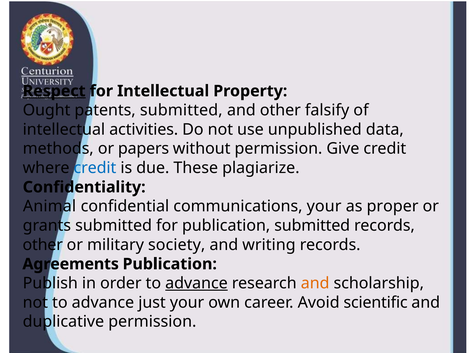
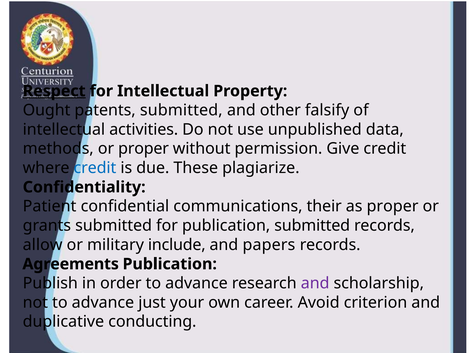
or papers: papers -> proper (144, 148)
Animal: Animal -> Patient (50, 206)
communications your: your -> their (324, 206)
other: other -> allow (43, 244)
society: society -> include (177, 244)
writing: writing -> papers (269, 244)
advance underline: present -> none (196, 283)
and colour: orange -> purple (315, 283)
scientific: scientific -> criterion (376, 302)
duplicative permission: permission -> conducting (152, 321)
